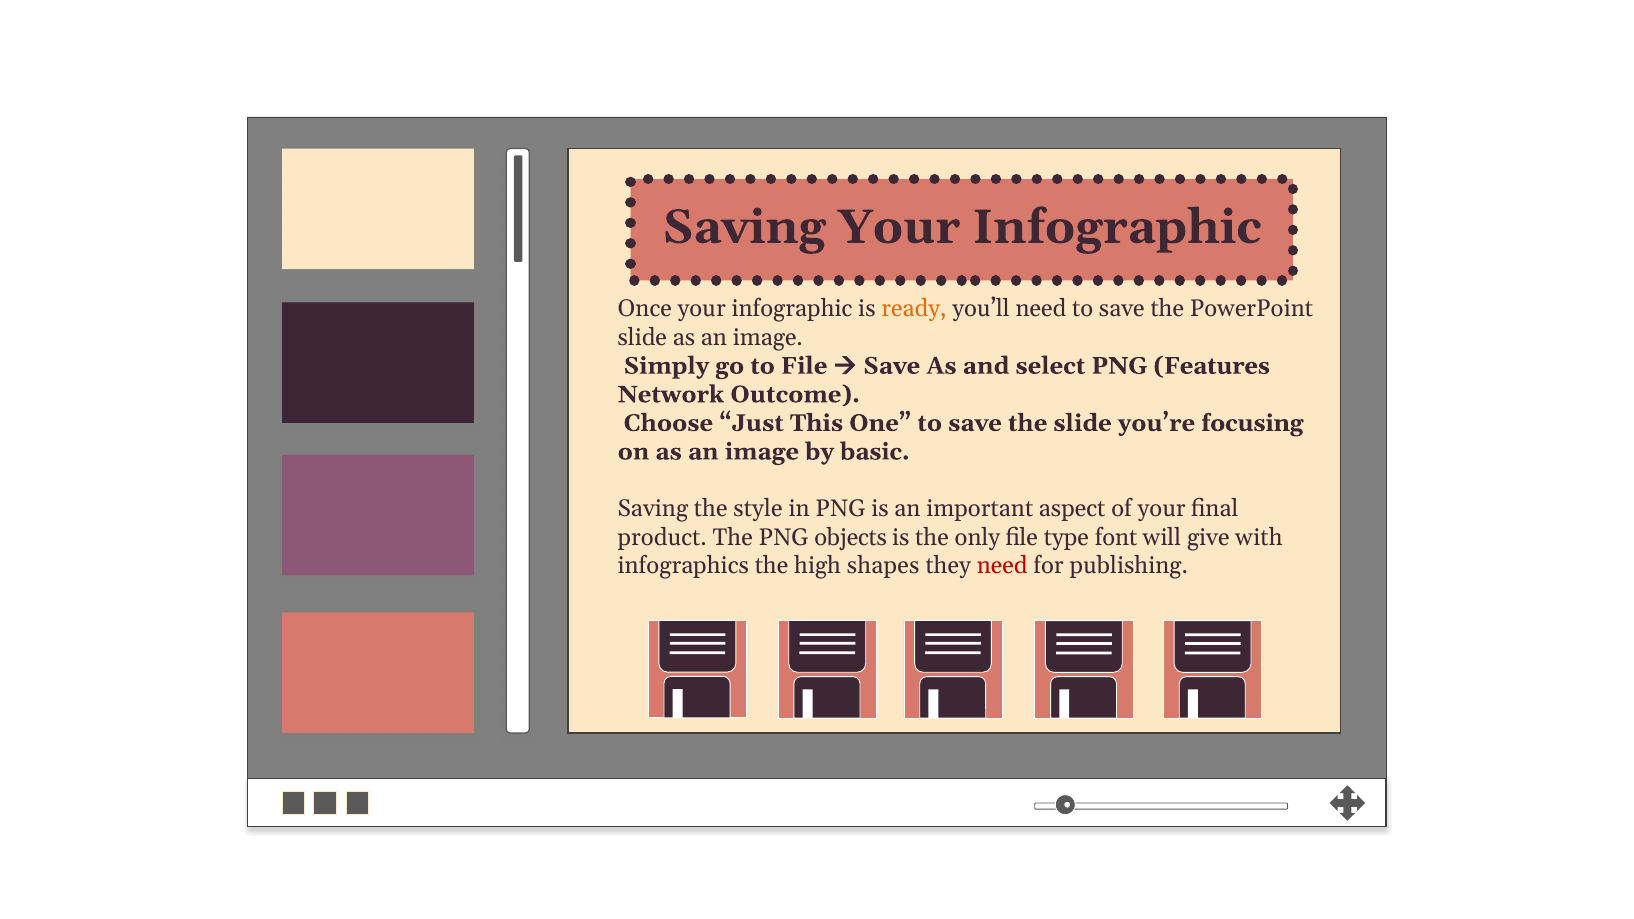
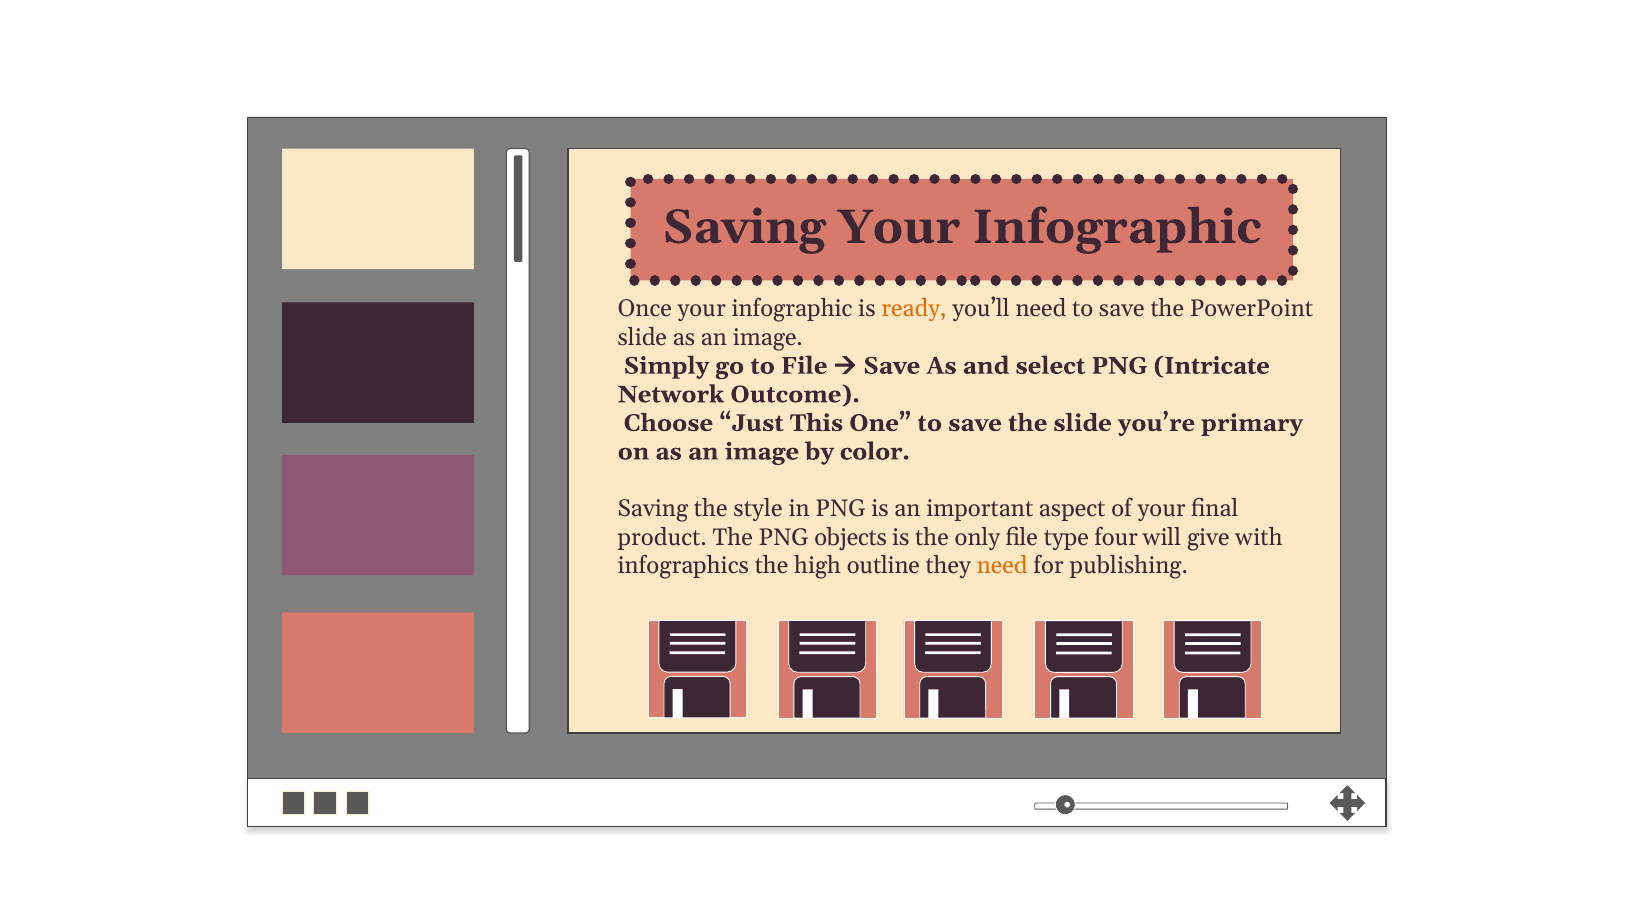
Features: Features -> Intricate (1212, 366)
focusing: focusing -> primary (1252, 423)
basic: basic -> color (875, 452)
font: font -> four (1116, 538)
shapes: shapes -> outline (883, 566)
need colour: red -> orange (1002, 566)
